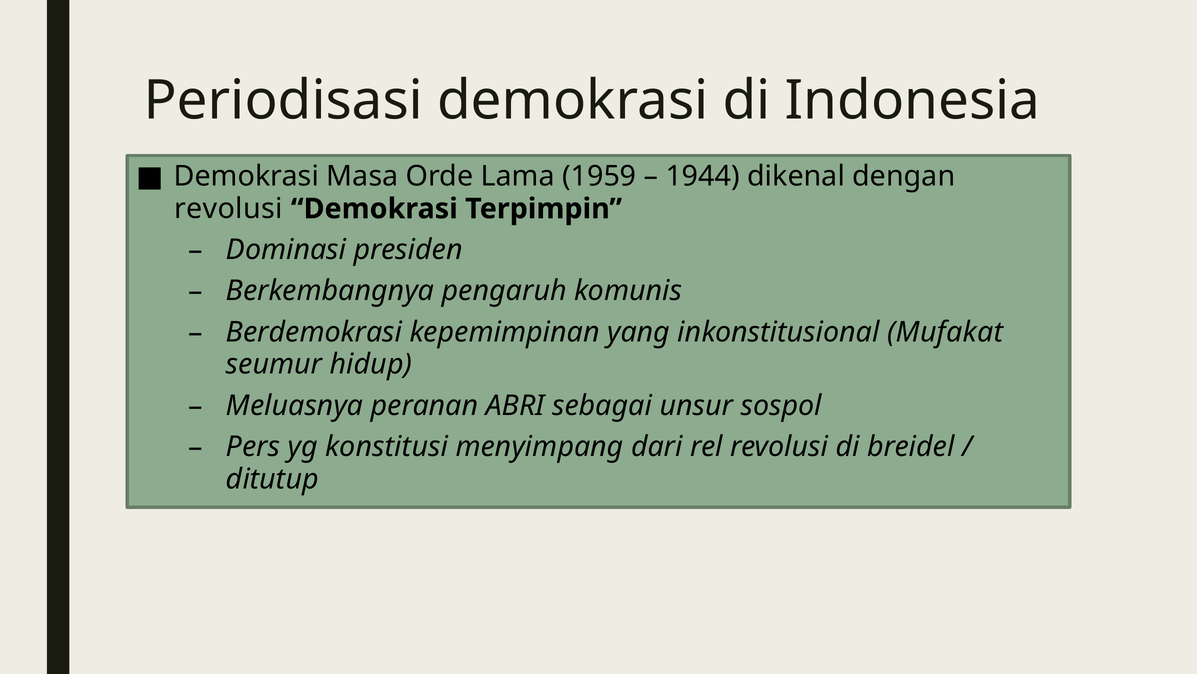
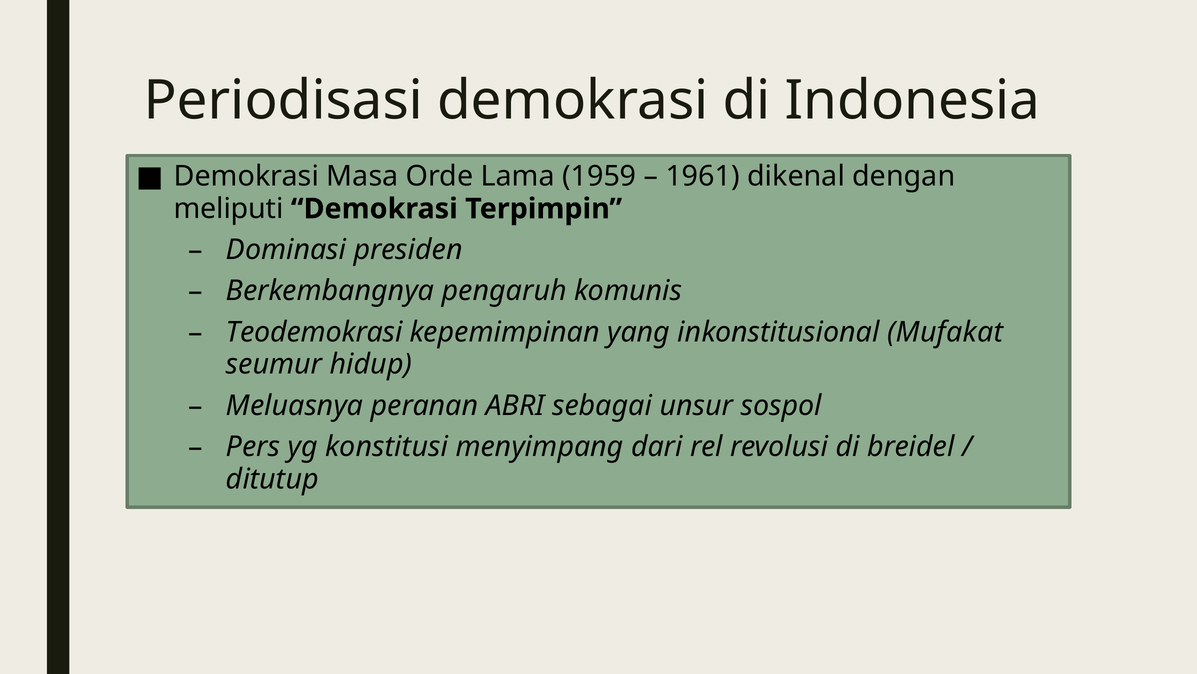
1944: 1944 -> 1961 (703, 176)
revolusi: revolusi -> meliputi (229, 209)
Berdemokrasi: Berdemokrasi -> Teodemokrasi (314, 332)
